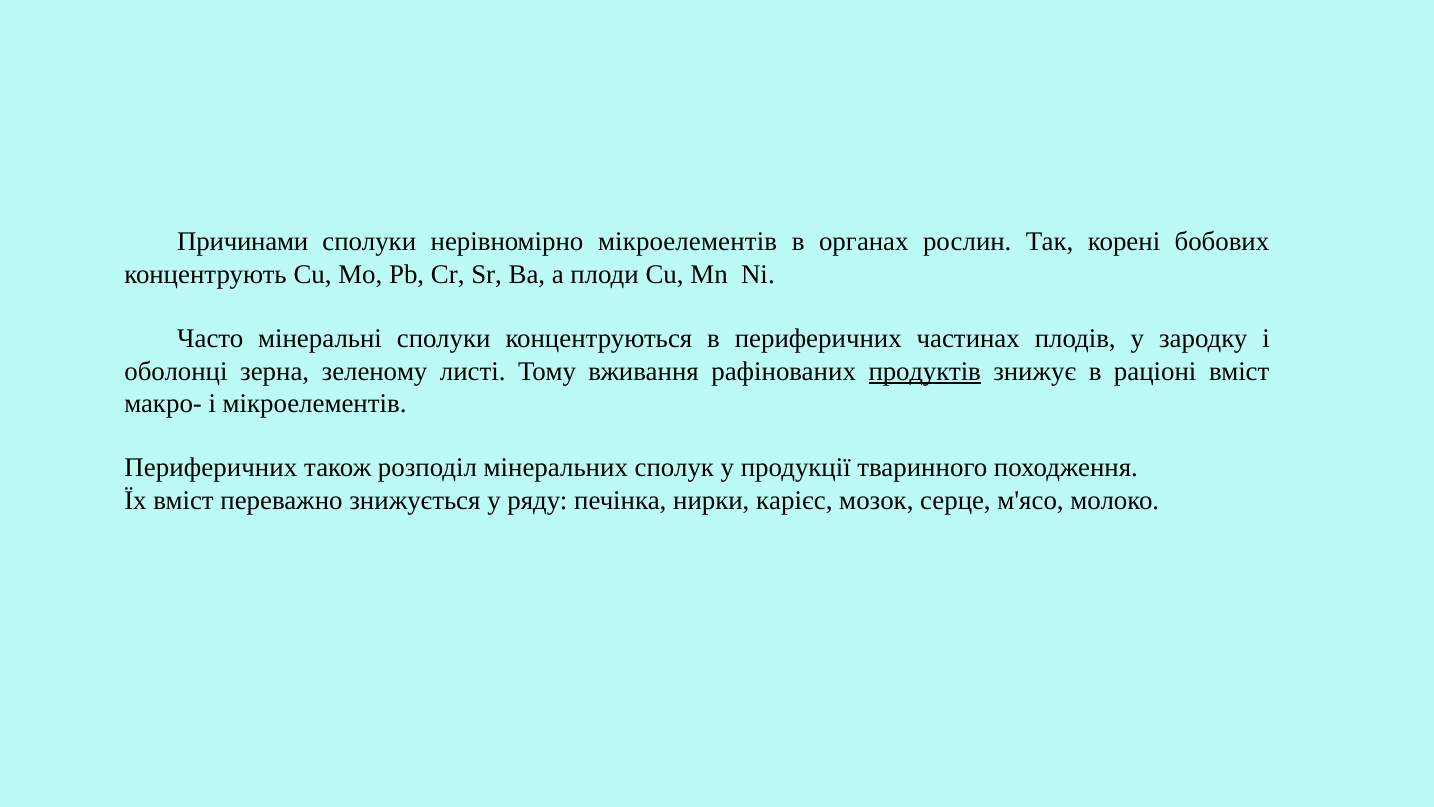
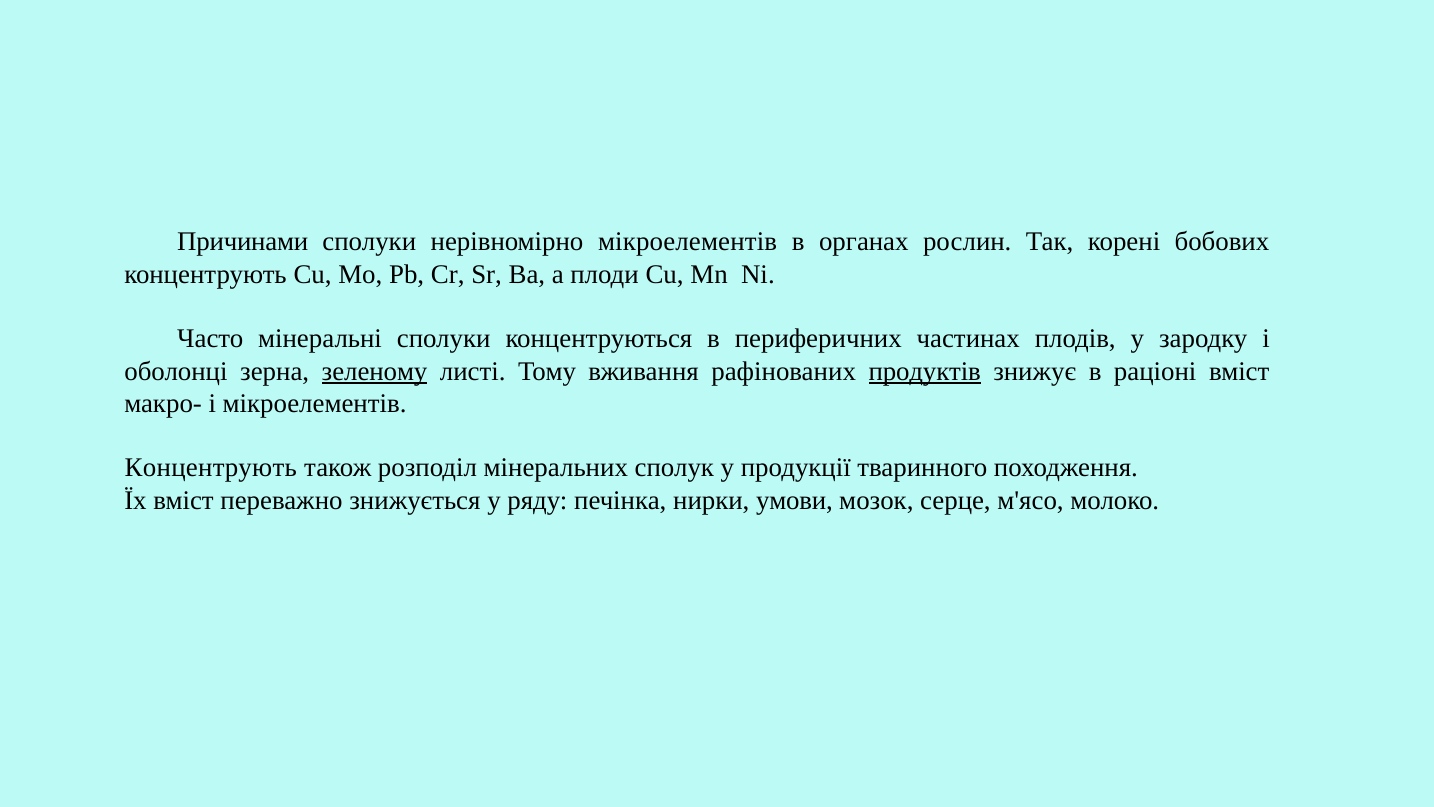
зеленому underline: none -> present (375, 371)
Периферичних: Периферичних -> Концентрують (211, 468)
карієс: карієс -> умови (794, 500)
